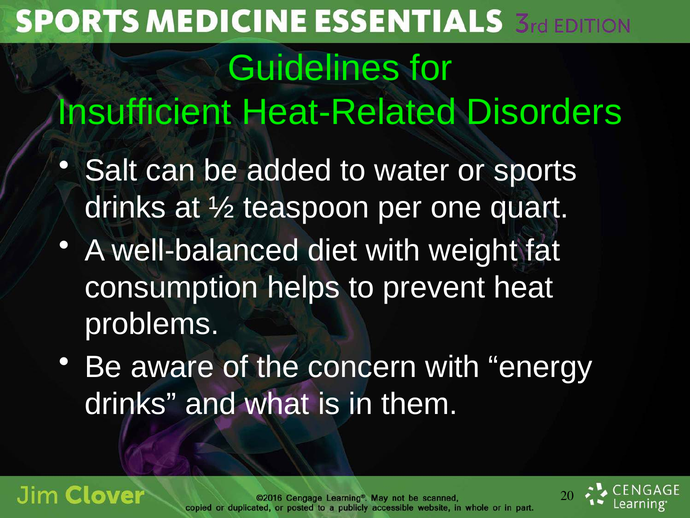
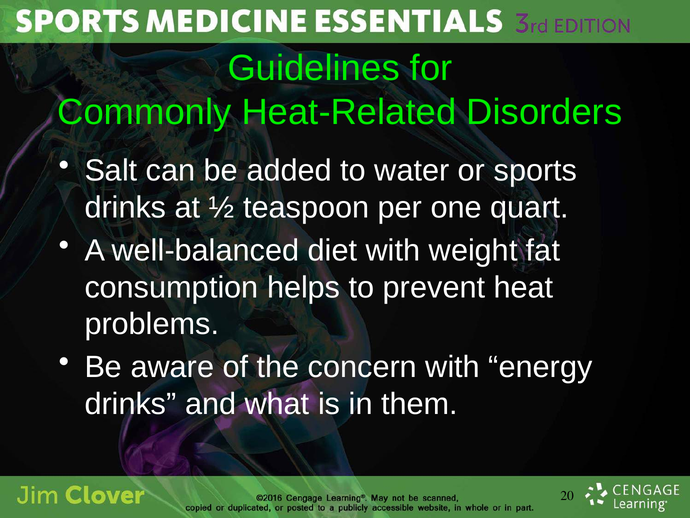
Insufficient: Insufficient -> Commonly (144, 112)
